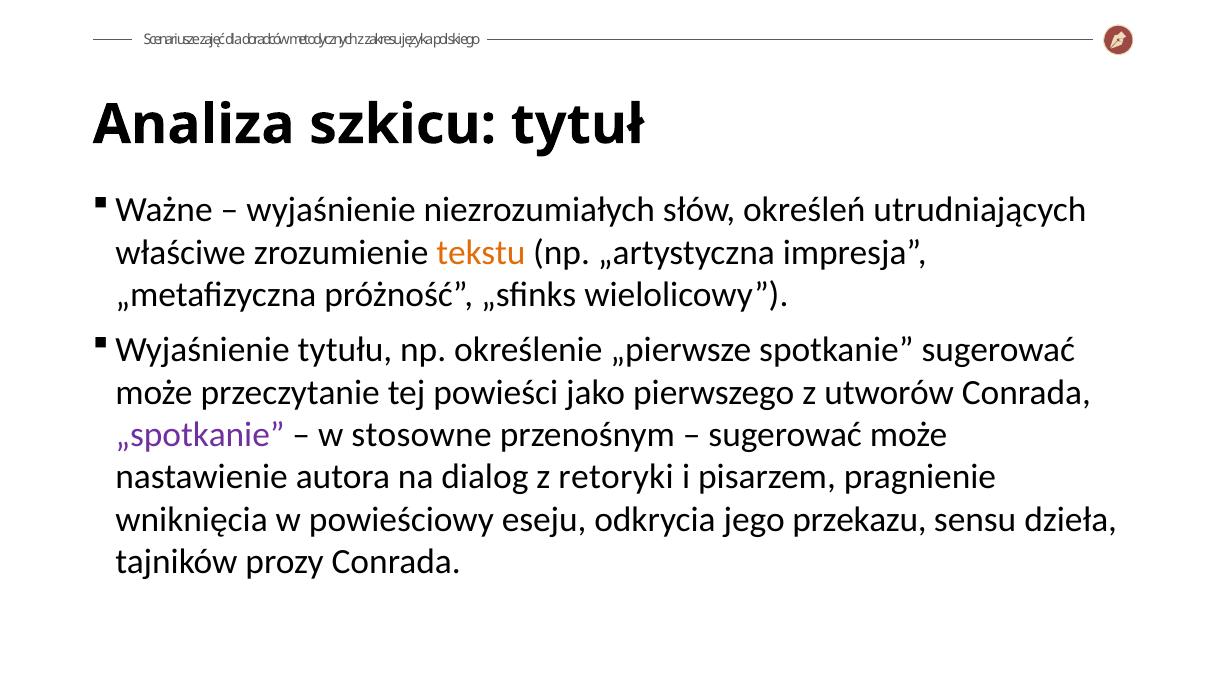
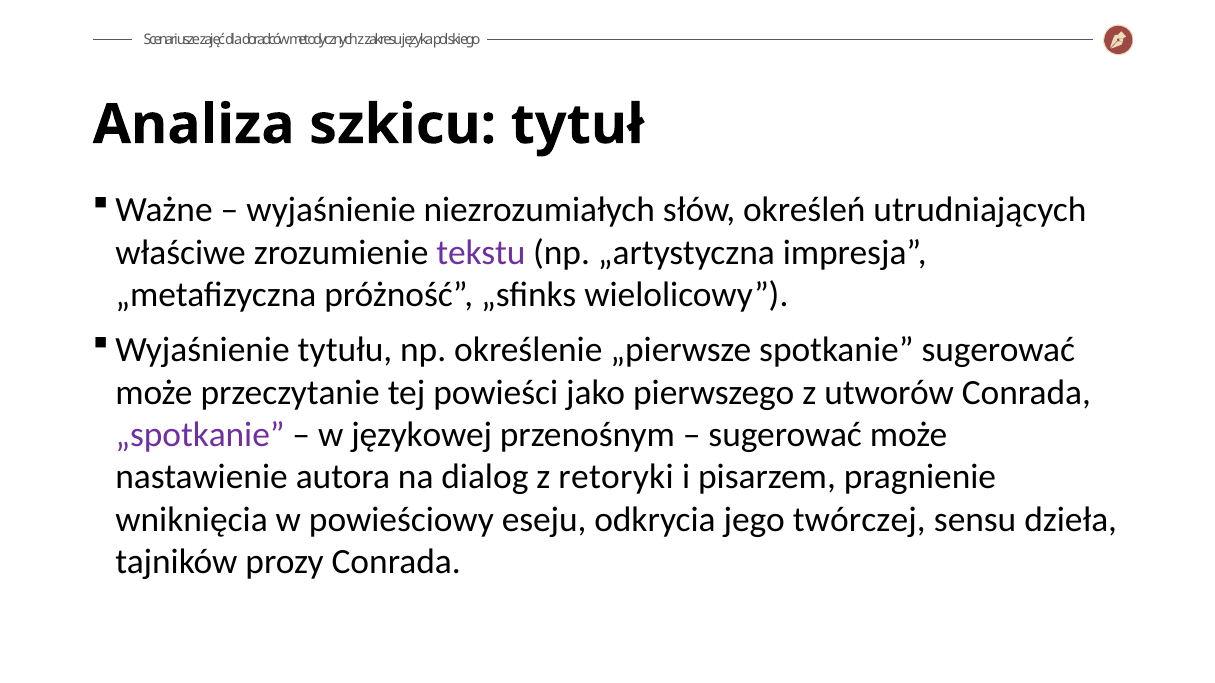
tekstu colour: orange -> purple (481, 253)
stosowne: stosowne -> językowej (422, 435)
przekazu: przekazu -> twórczej (859, 520)
